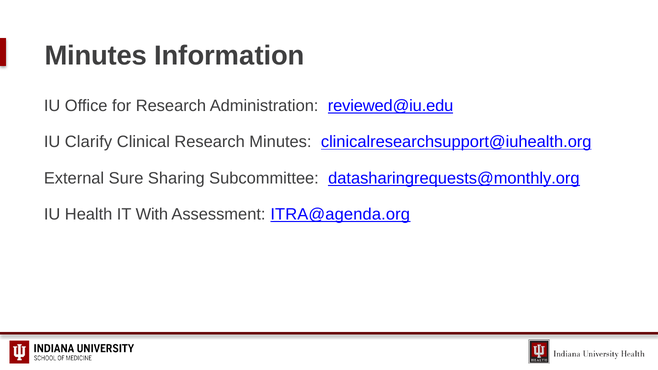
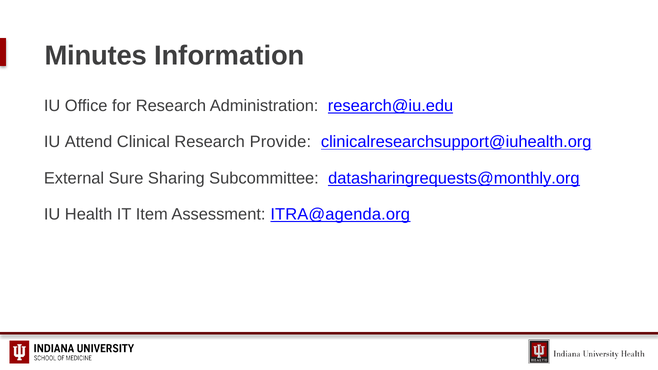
reviewed@iu.edu: reviewed@iu.edu -> research@iu.edu (391, 106)
Clarify: Clarify -> Attend (89, 142)
Research Minutes: Minutes -> Provide (280, 142)
With: With -> Item (152, 214)
